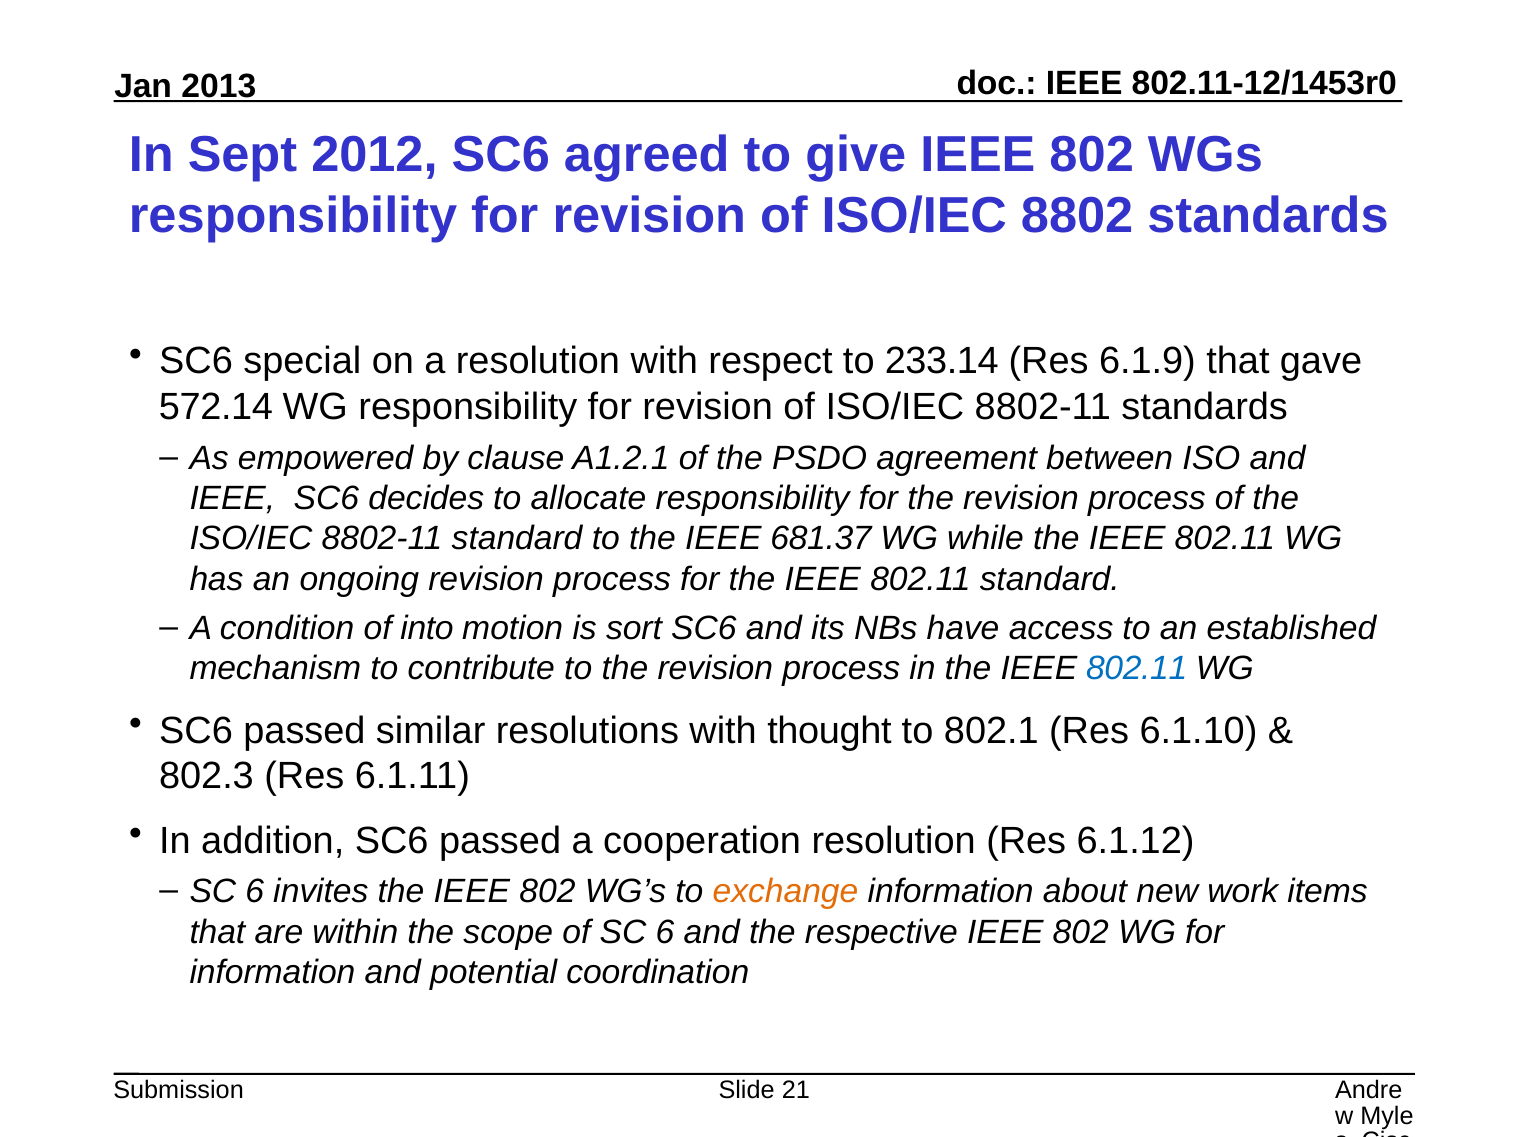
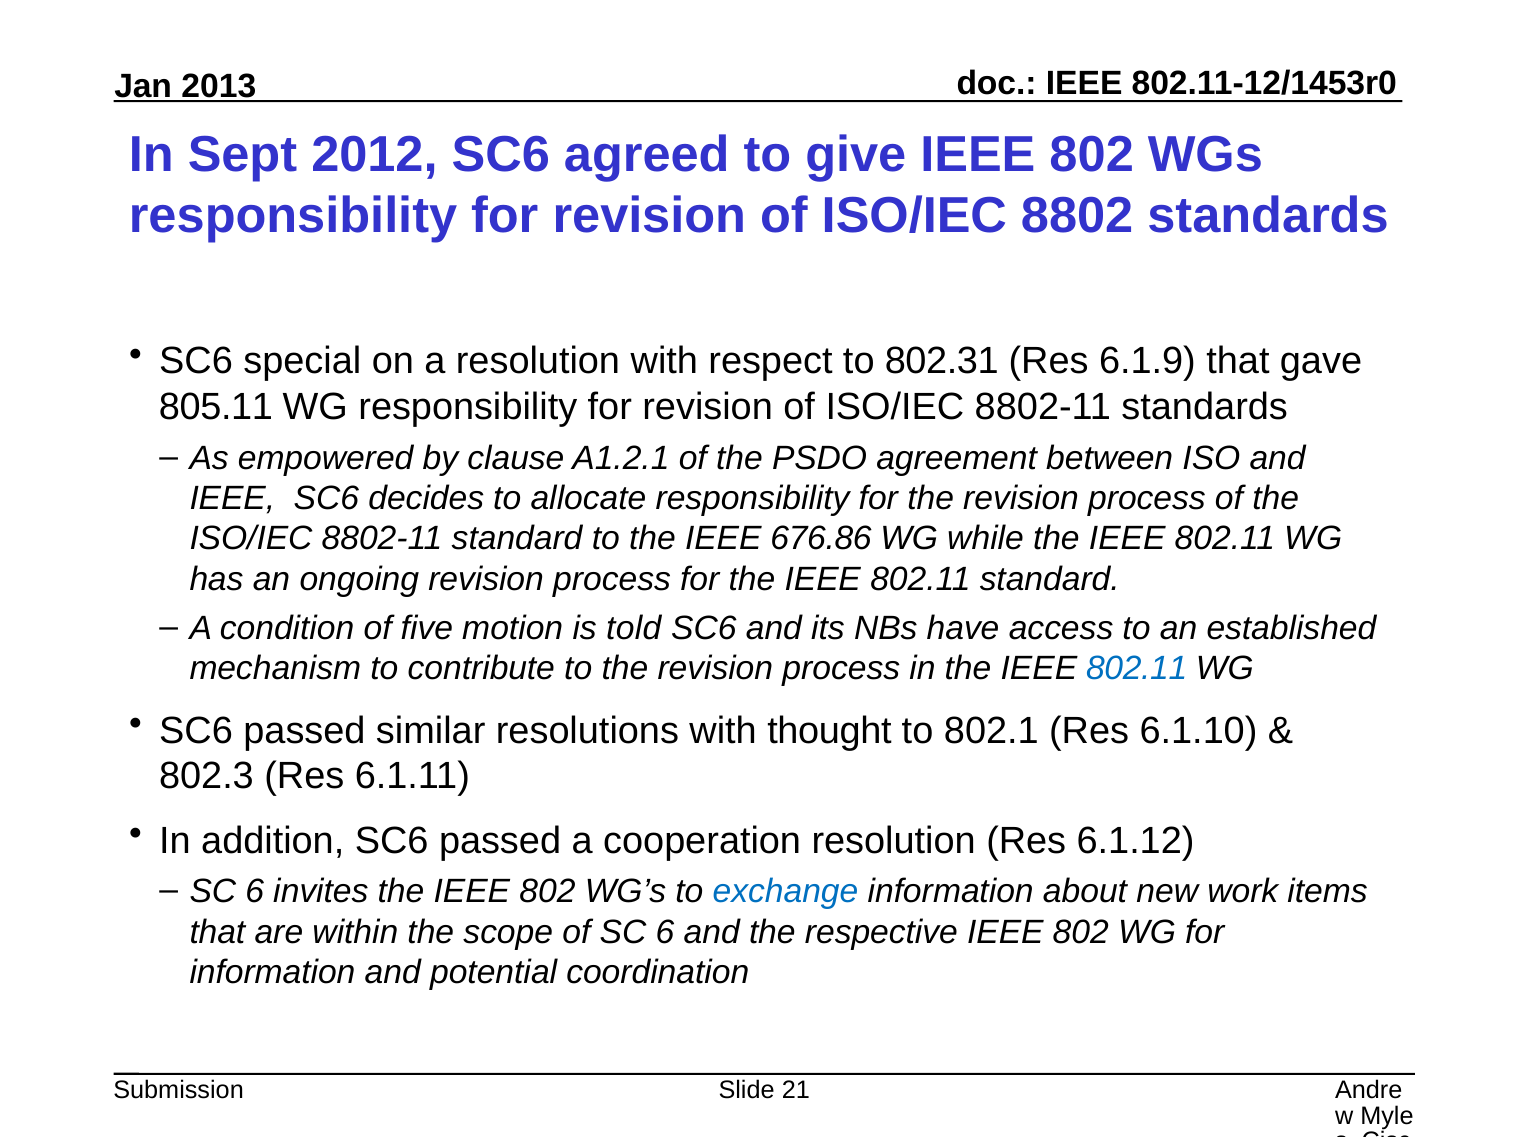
233.14: 233.14 -> 802.31 (942, 361)
572.14: 572.14 -> 805.11 (216, 407)
681.37: 681.37 -> 676.86 (821, 539)
into: into -> five (427, 628)
sort: sort -> told (634, 628)
exchange colour: orange -> blue (786, 892)
